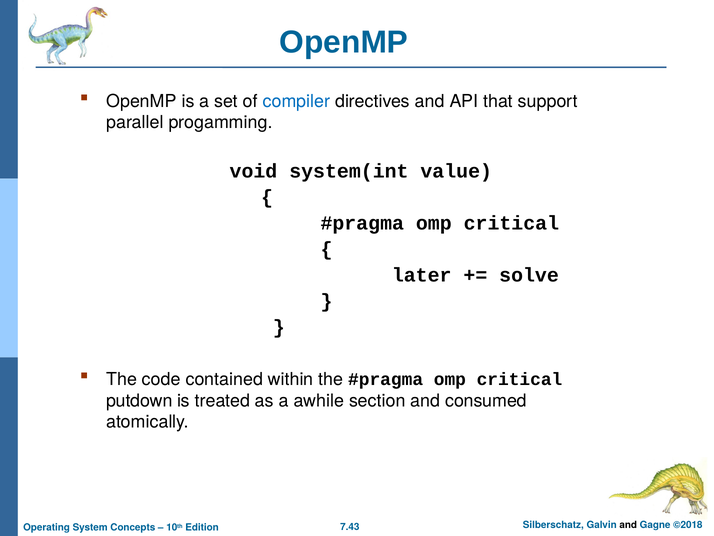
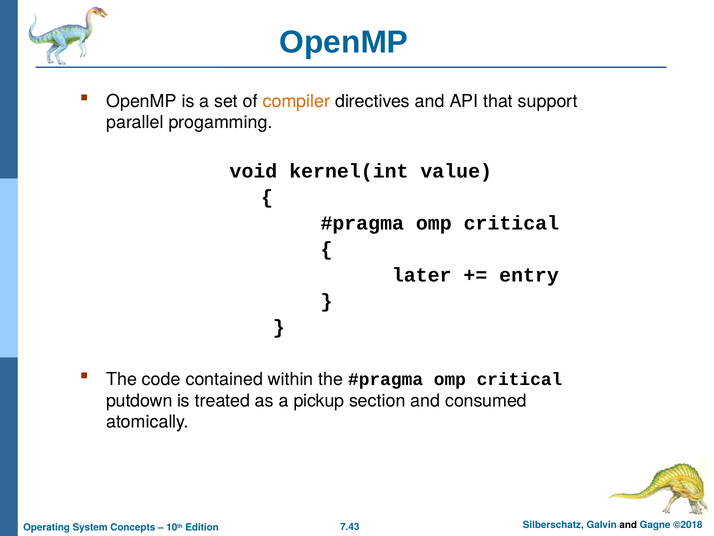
compiler colour: blue -> orange (296, 101)
system(int: system(int -> kernel(int (349, 171)
solve: solve -> entry (529, 275)
awhile: awhile -> pickup (319, 400)
